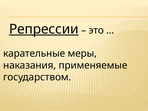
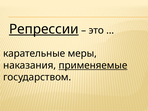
применяемые underline: none -> present (93, 65)
